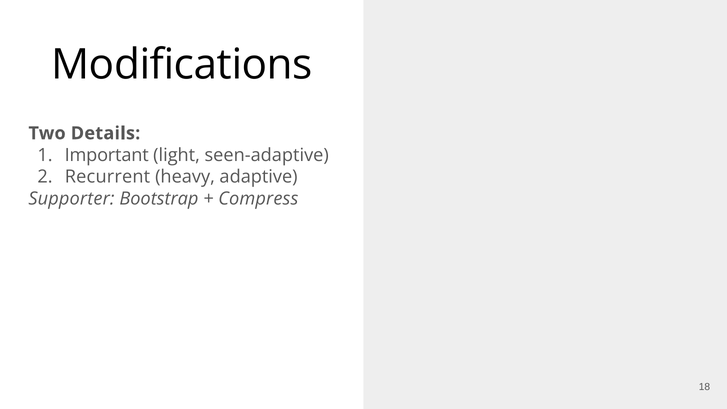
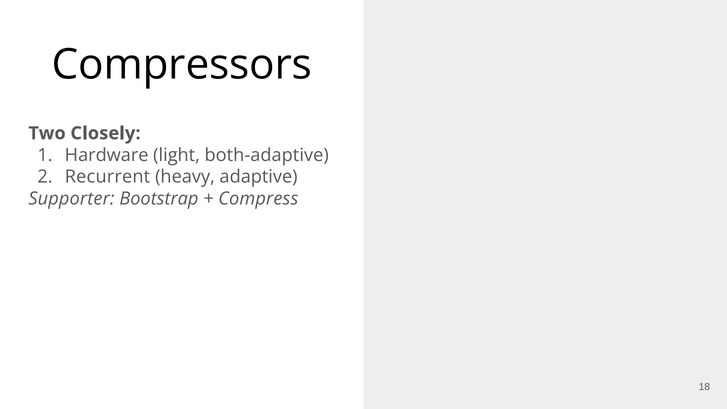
Modifications: Modifications -> Compressors (182, 65)
Details: Details -> Closely (106, 133)
Important: Important -> Hardware (107, 155)
seen-adaptive: seen-adaptive -> both-adaptive (267, 155)
